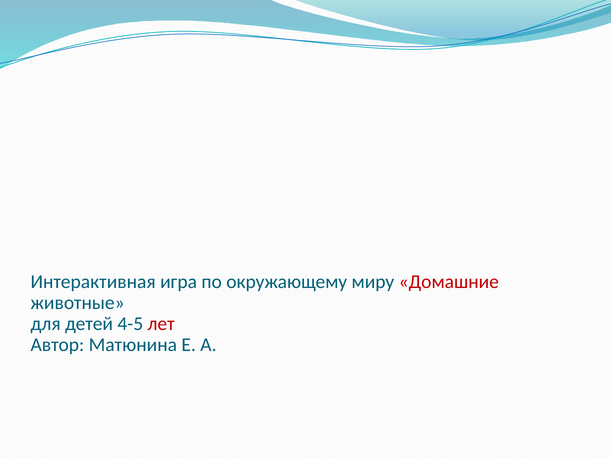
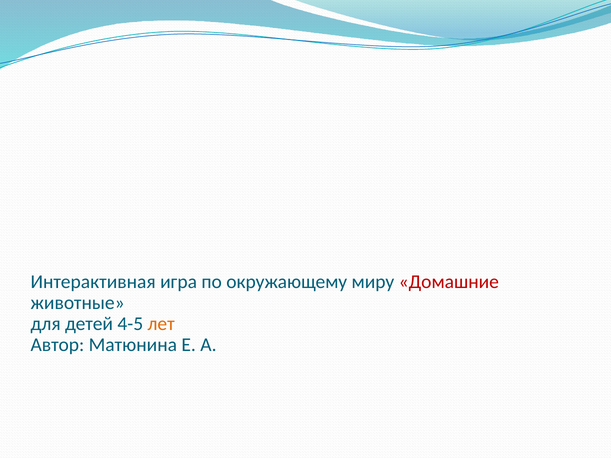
лет colour: red -> orange (161, 324)
